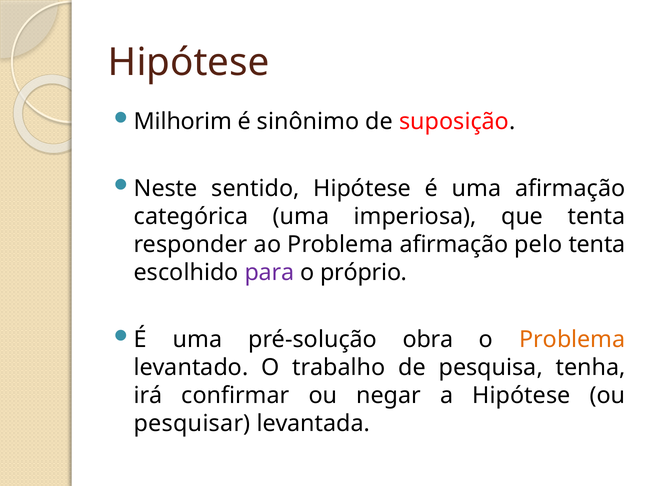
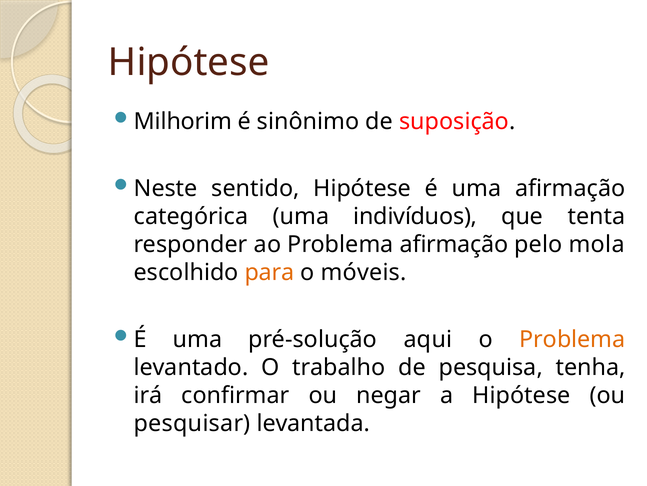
imperiosa: imperiosa -> indivíduos (415, 216)
pelo tenta: tenta -> mola (597, 244)
para colour: purple -> orange (270, 272)
próprio: próprio -> móveis (364, 272)
obra: obra -> aqui (428, 339)
